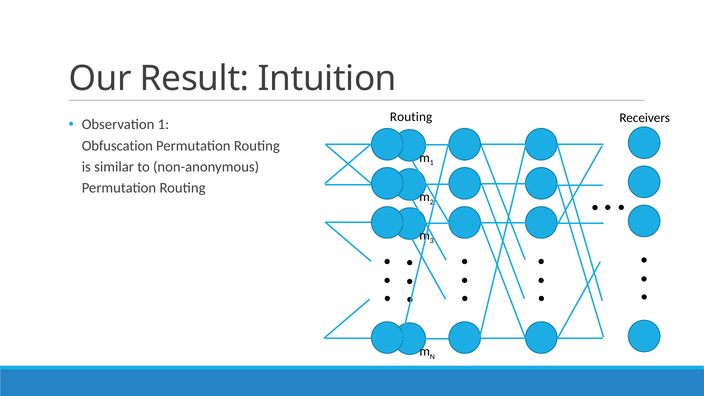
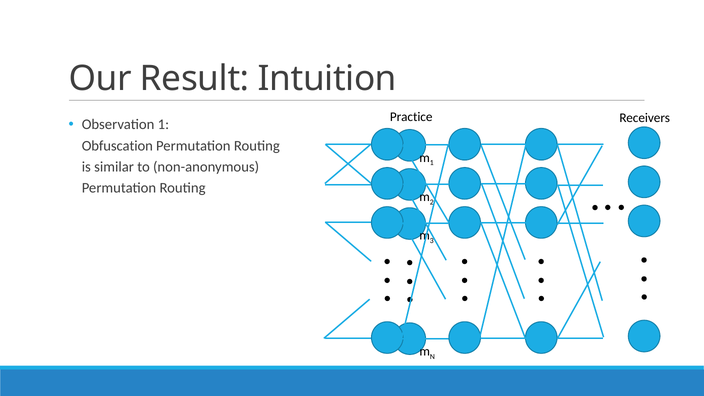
Routing: Routing -> Practice (411, 117)
